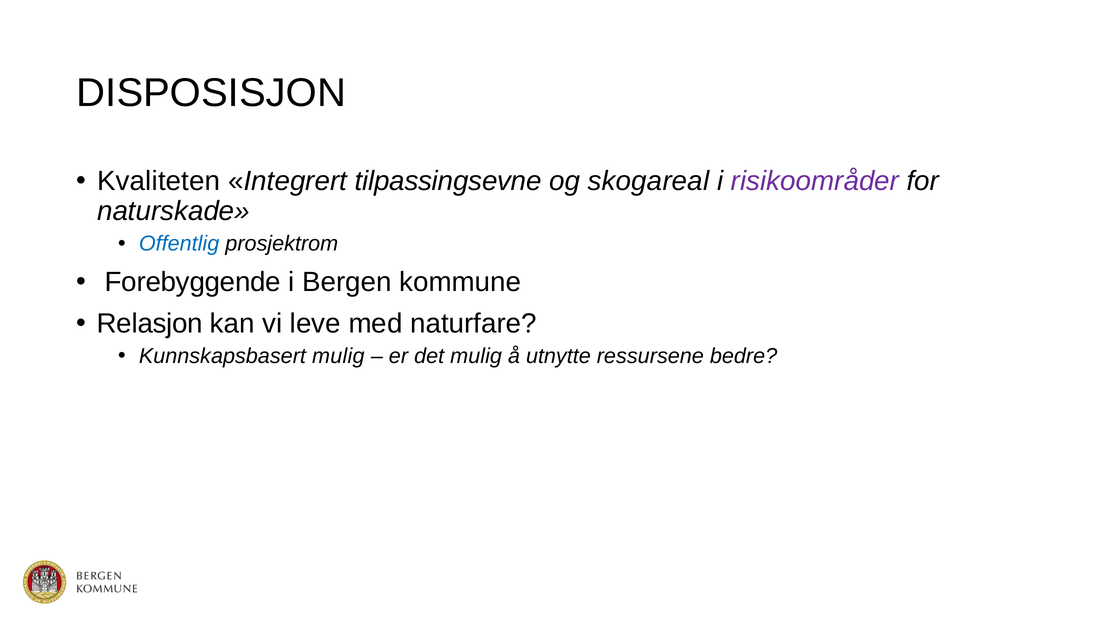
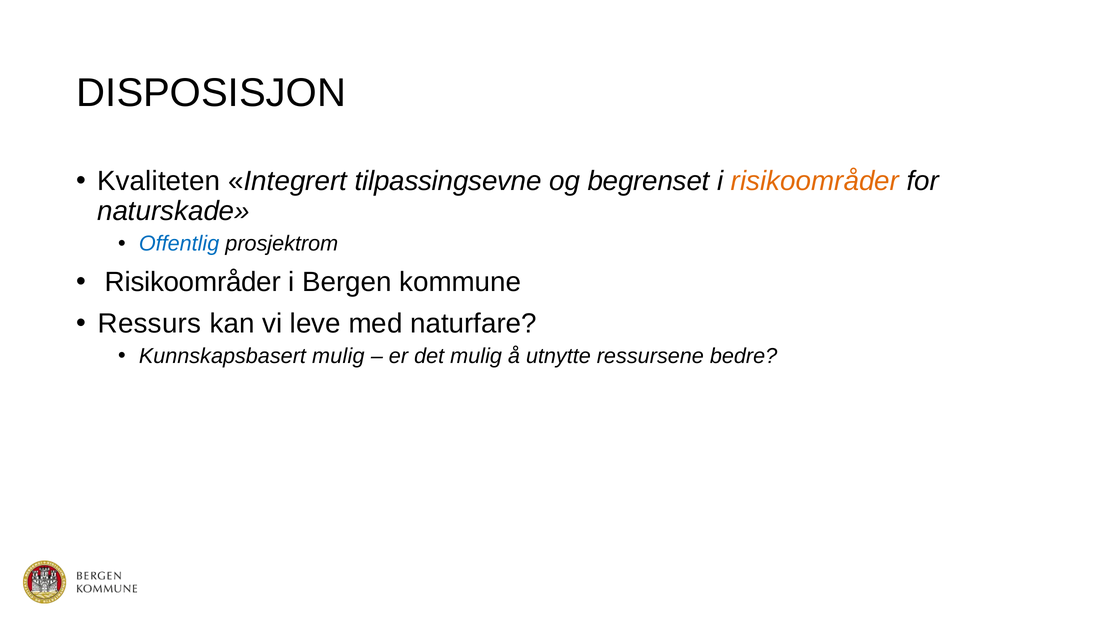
skogareal: skogareal -> begrenset (649, 181)
risikoområder colour: purple -> orange (815, 181)
Forebyggende: Forebyggende -> Risikoområder (193, 282)
Relasjon: Relasjon -> Ressurs (149, 324)
